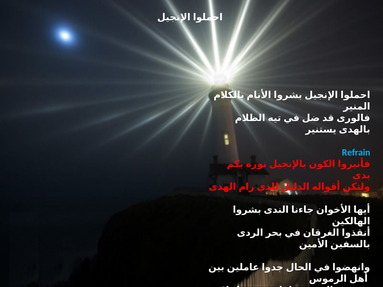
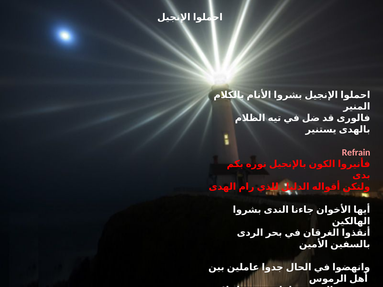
Refrain colour: light blue -> pink (356, 153)
